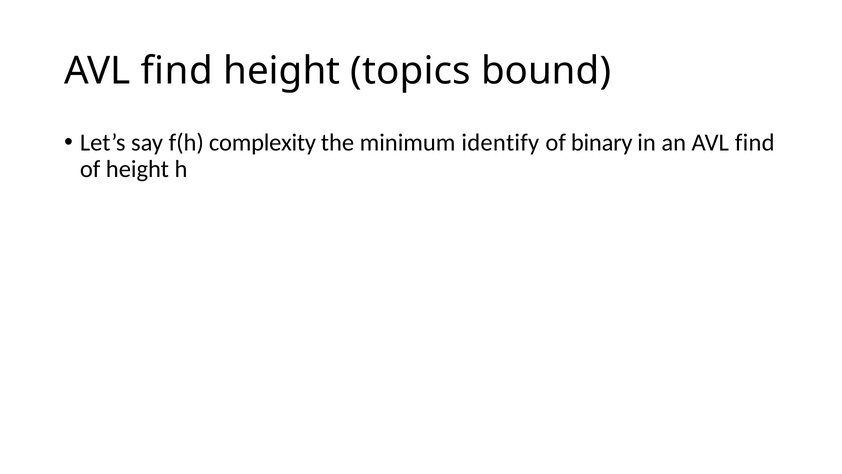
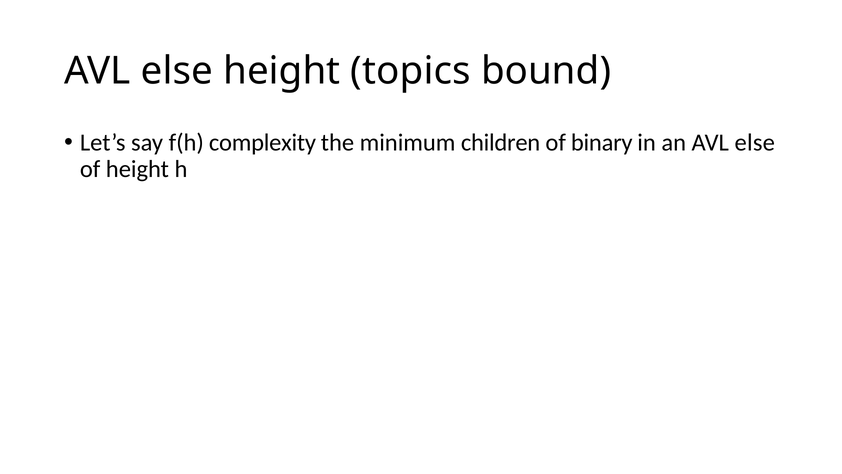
find: find -> else (177, 71)
identify: identify -> children (501, 142)
an AVL find: find -> else (755, 142)
